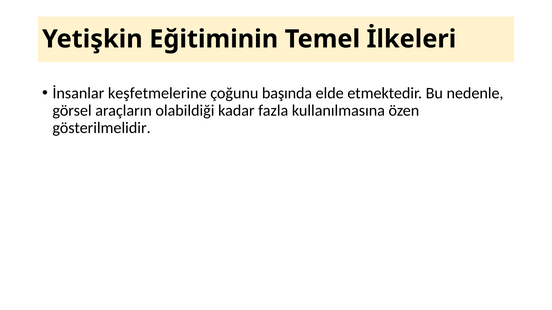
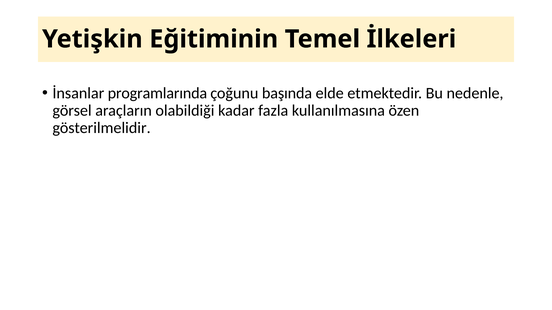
keşfetmelerine: keşfetmelerine -> programlarında (157, 93)
